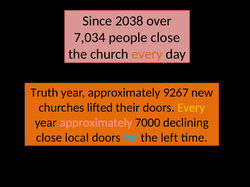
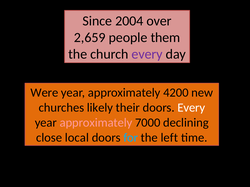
2038: 2038 -> 2004 (129, 21)
7,034: 7,034 -> 2,659 (90, 38)
people close: close -> them (165, 38)
every colour: orange -> purple (147, 54)
Truth: Truth -> Were (44, 93)
9267: 9267 -> 4200 (176, 93)
lifted: lifted -> likely (100, 108)
Every colour: yellow -> white (191, 108)
